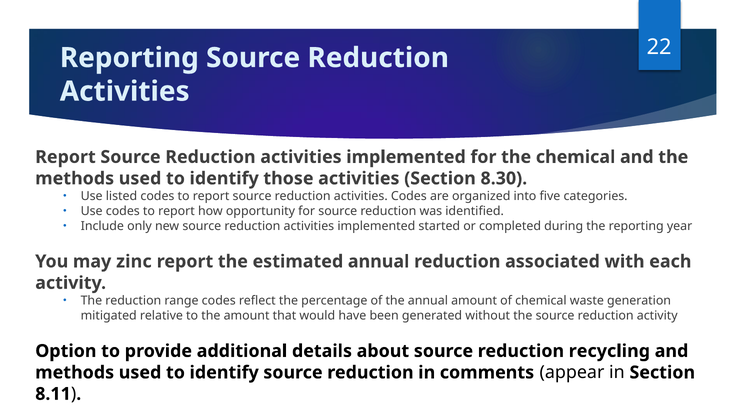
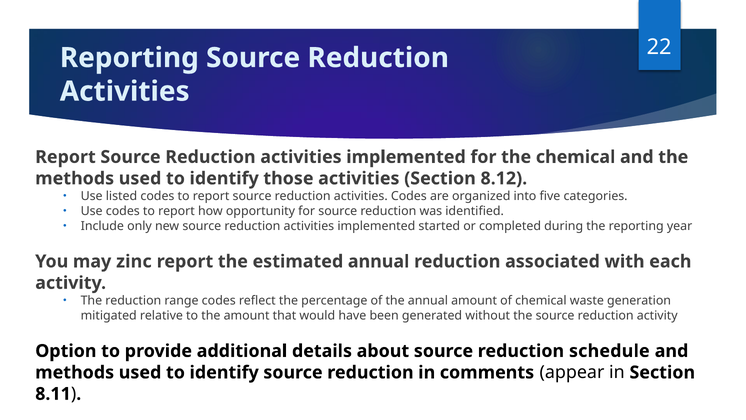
8.30: 8.30 -> 8.12 (504, 178)
recycling: recycling -> schedule (609, 351)
